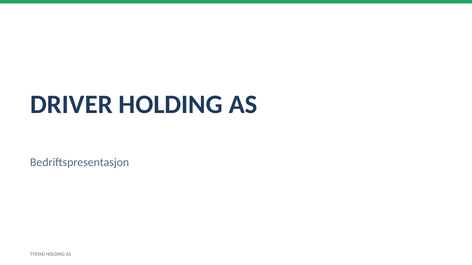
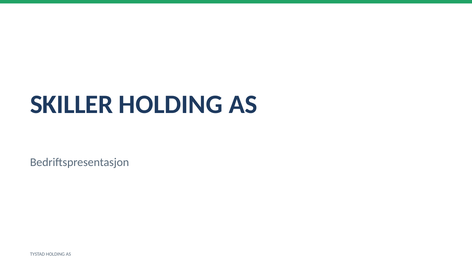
DRIVER: DRIVER -> SKILLER (71, 105)
